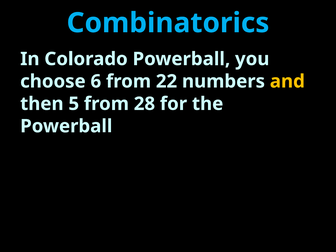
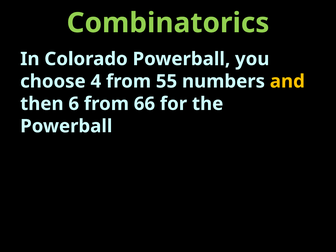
Combinatorics colour: light blue -> light green (168, 23)
6: 6 -> 4 (96, 81)
22: 22 -> 55 (166, 81)
5: 5 -> 6 (74, 104)
28: 28 -> 66 (144, 104)
